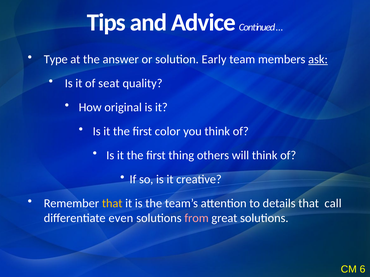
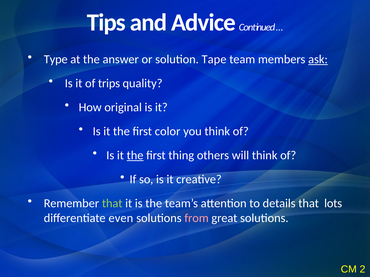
Early: Early -> Tape (214, 59)
seat: seat -> trips (109, 83)
the underline: none -> present (135, 156)
that colour: yellow -> light green (112, 204)
call: call -> lots (333, 204)
6: 6 -> 2 (363, 270)
